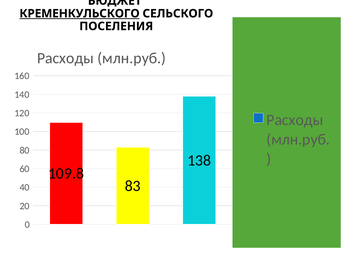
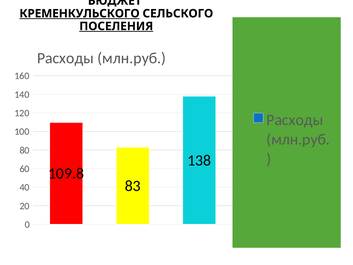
ПОСЕЛЕНИЯ underline: none -> present (116, 26)
